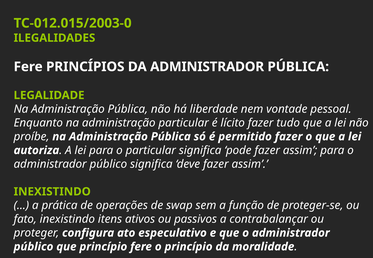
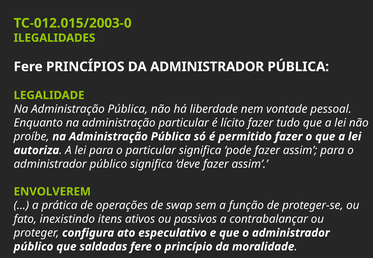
INEXISTINDO: INEXISTINDO -> ENVOLVEREM (52, 192)
que princípio: princípio -> saldadas (103, 247)
